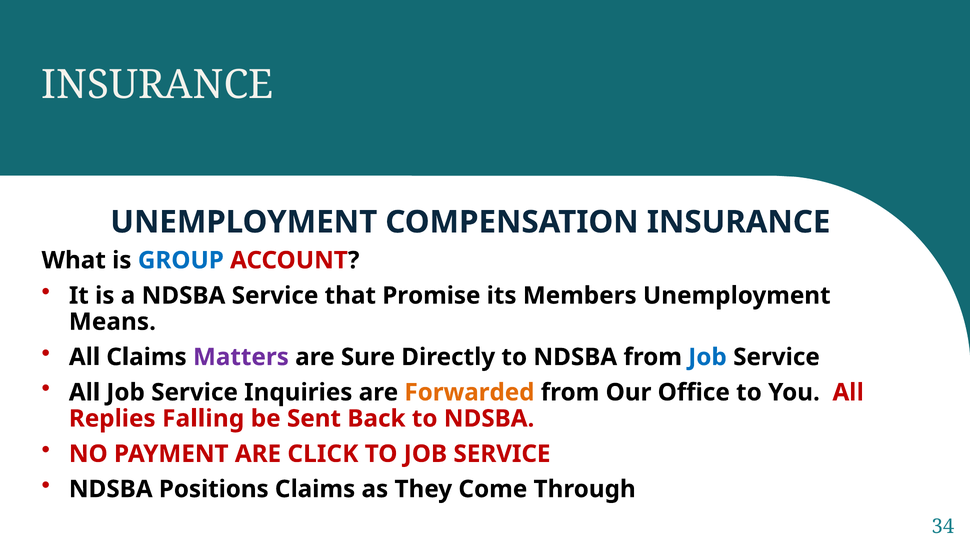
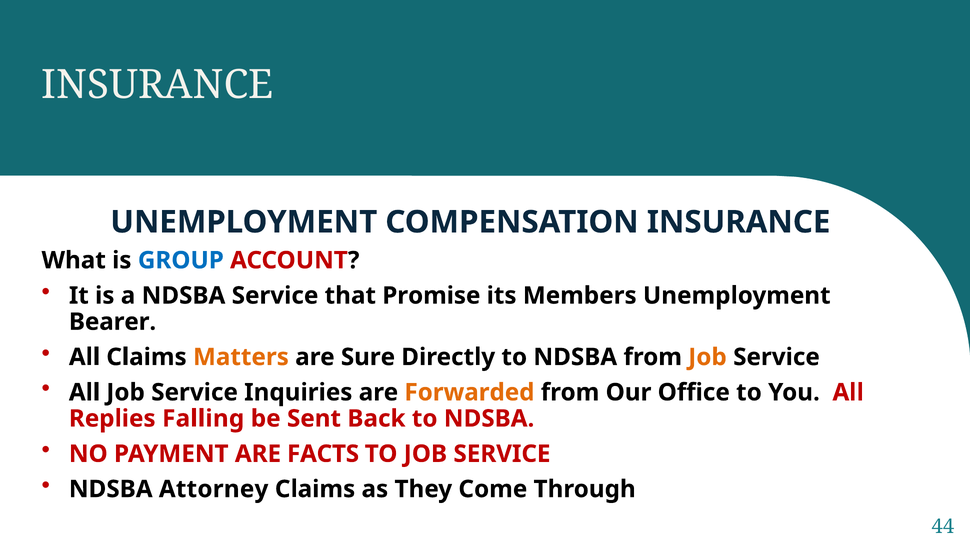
Means: Means -> Bearer (113, 322)
Matters colour: purple -> orange (241, 357)
Job colour: blue -> orange (708, 357)
CLICK: CLICK -> FACTS (323, 454)
Positions: Positions -> Attorney (214, 489)
34: 34 -> 44 (943, 526)
